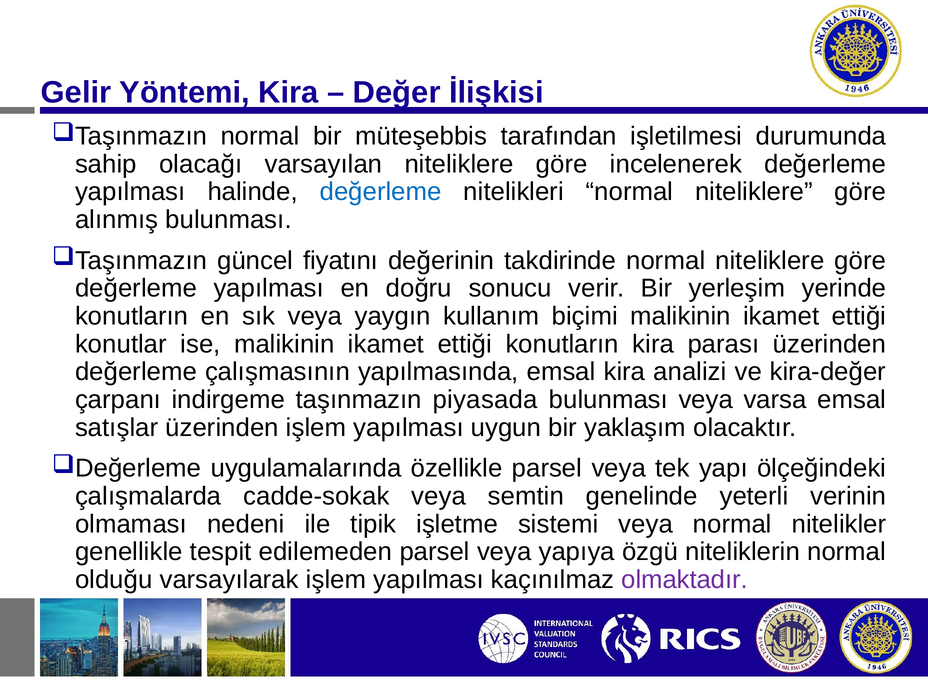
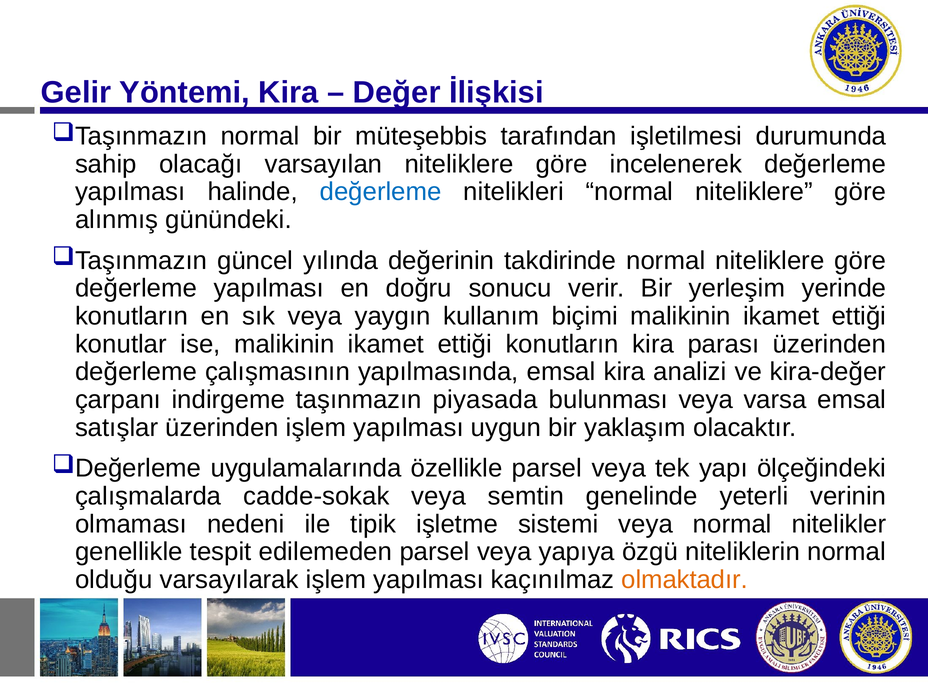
alınmış bulunması: bulunması -> günündeki (229, 220)
fiyatını: fiyatını -> yılında (341, 261)
olmaktadır colour: purple -> orange (685, 580)
